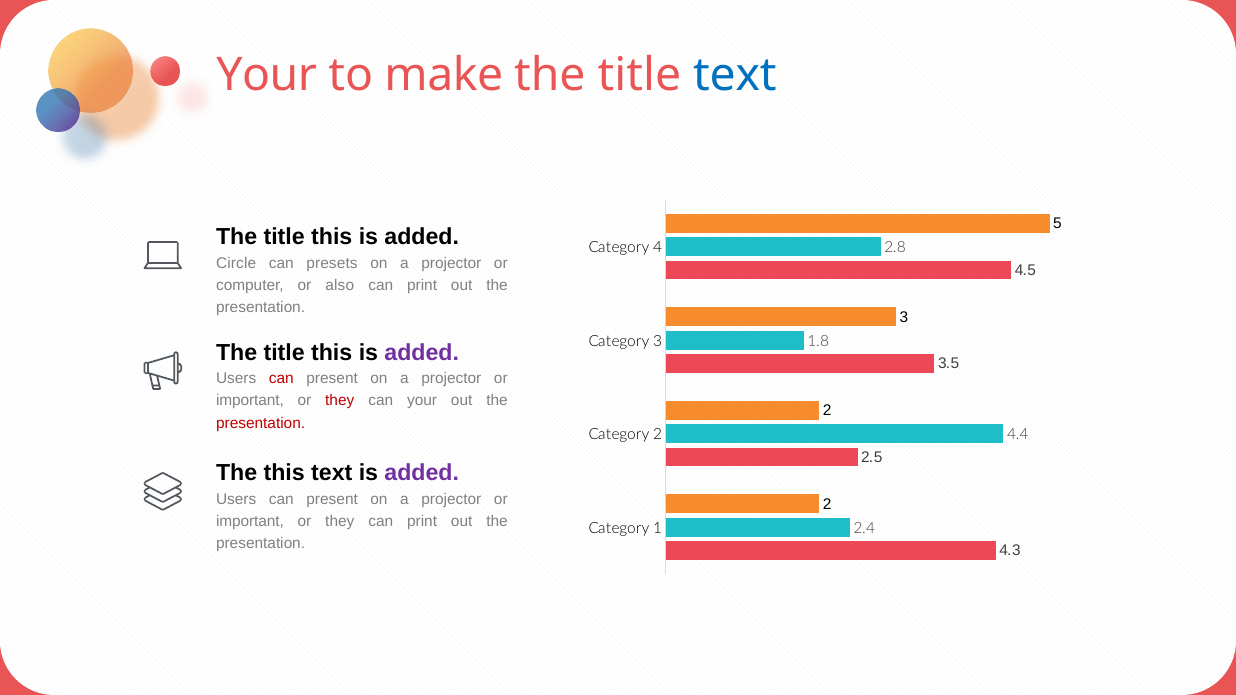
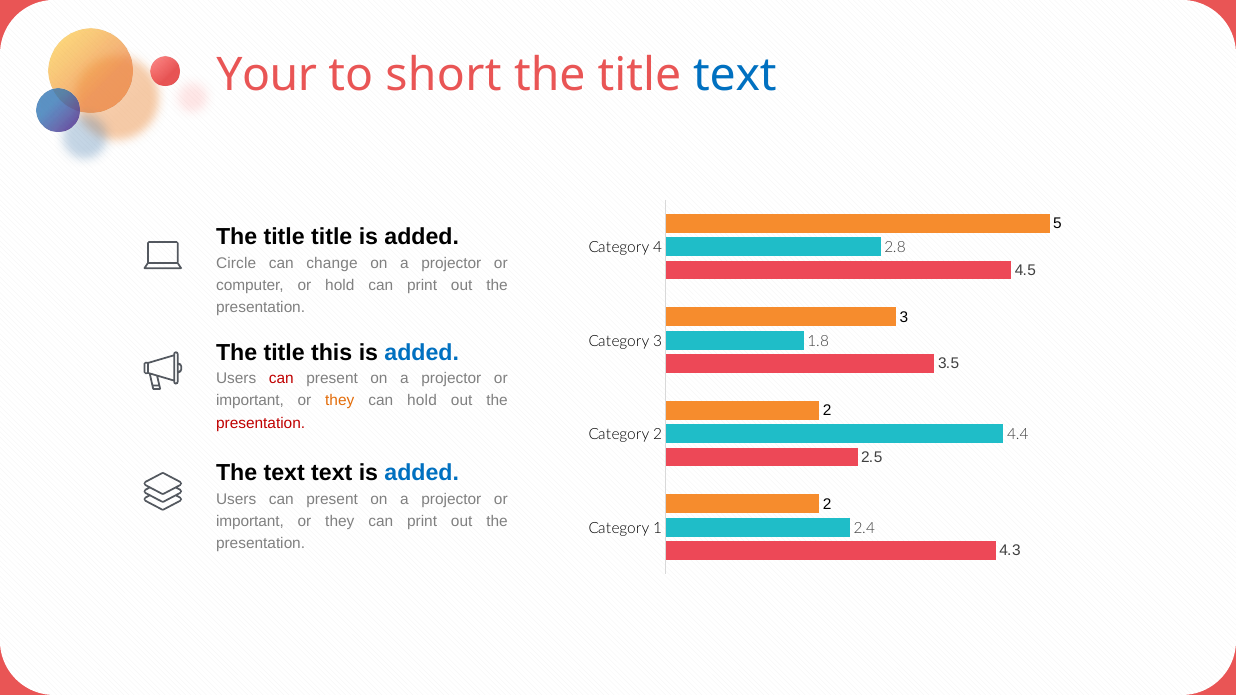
make: make -> short (443, 75)
this: this -> title (332, 237)
presets: presets -> change (332, 263)
or also: also -> hold (340, 285)
added colour: purple -> blue (422, 353)
they colour: red -> orange (340, 401)
can your: your -> hold (422, 401)
The this: this -> text (284, 474)
added colour: purple -> blue (422, 474)
